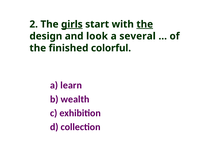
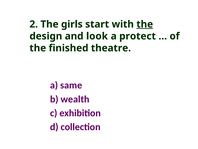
girls underline: present -> none (72, 24)
several: several -> protect (138, 36)
colorful: colorful -> theatre (111, 48)
learn: learn -> same (71, 85)
